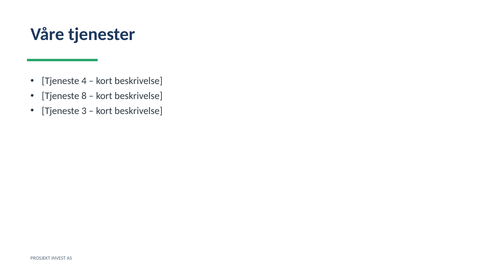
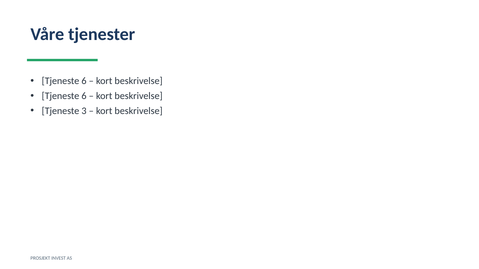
4: 4 -> 6 (84, 81)
8: 8 -> 6 (84, 96)
